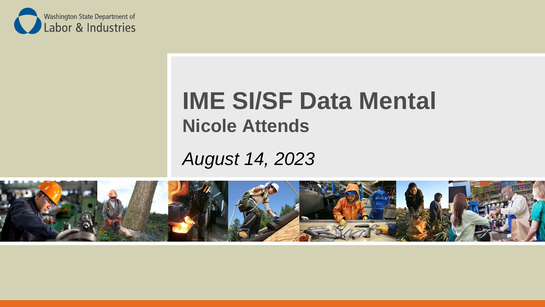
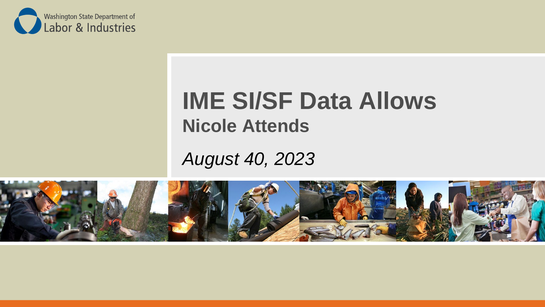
Mental: Mental -> Allows (398, 101)
14: 14 -> 40 (257, 159)
